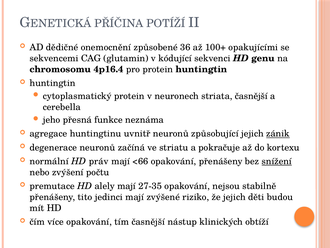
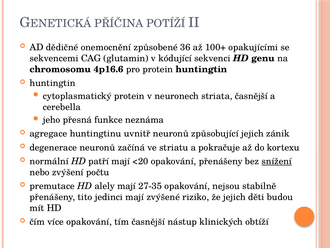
4p16.4: 4p16.4 -> 4p16.6 (109, 69)
zánik underline: present -> none (278, 133)
práv: práv -> patří (99, 161)
<66: <66 -> <20 (140, 161)
